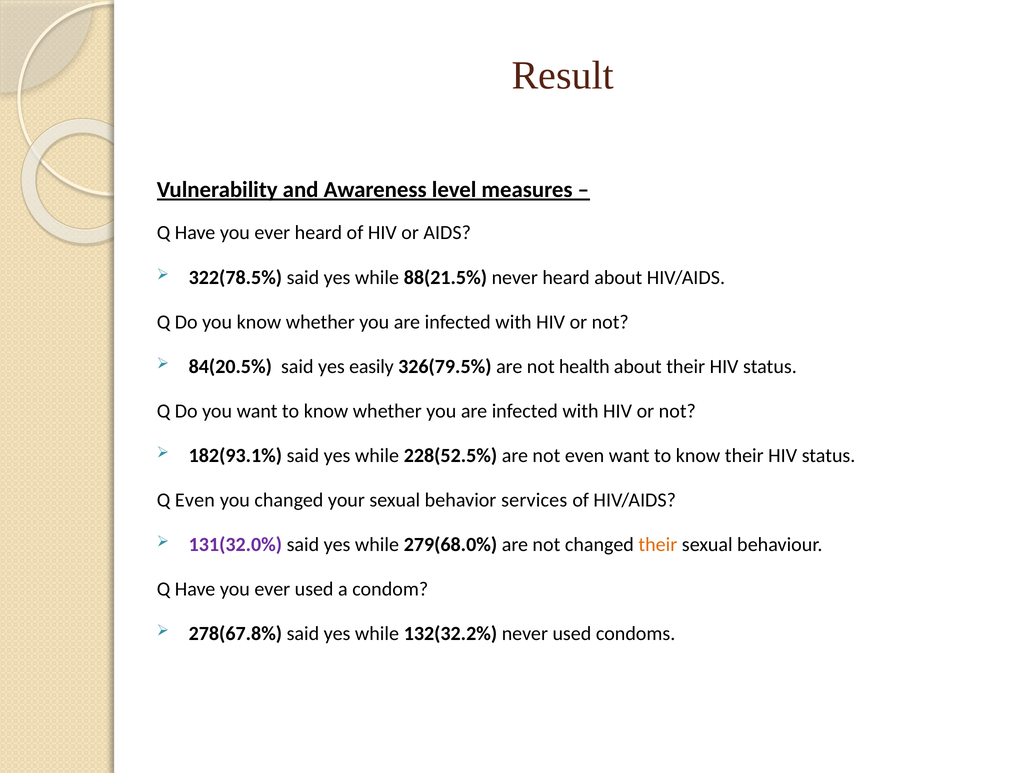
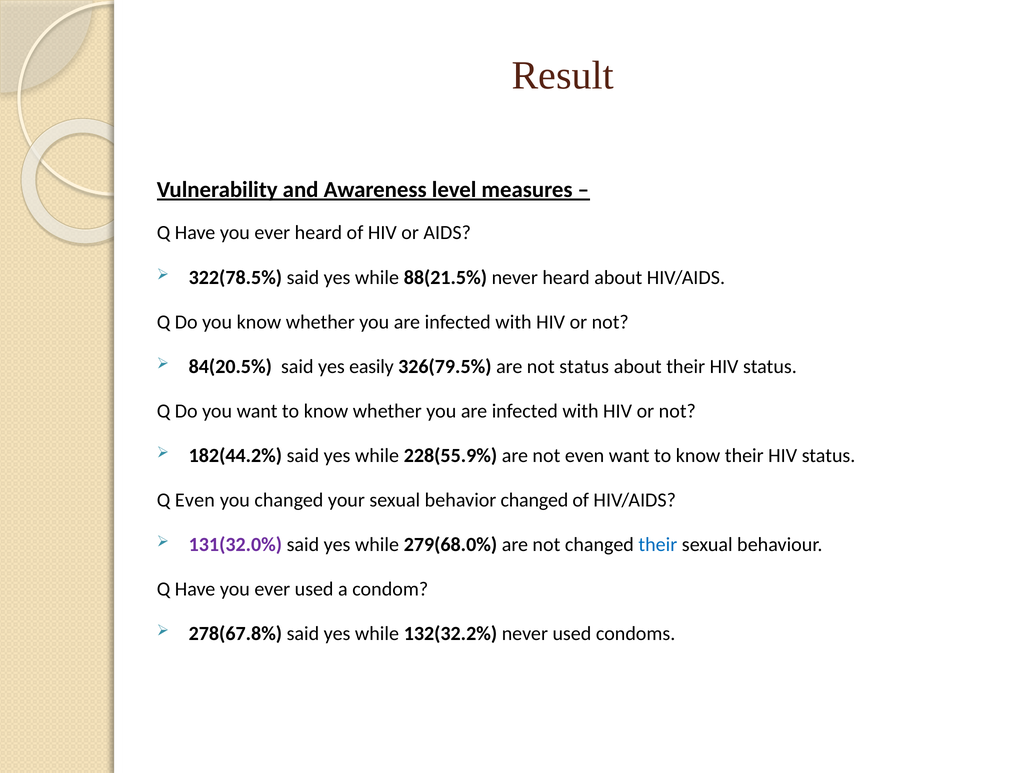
not health: health -> status (584, 366)
182(93.1%: 182(93.1% -> 182(44.2% (235, 455)
228(52.5%: 228(52.5% -> 228(55.9% (450, 455)
behavior services: services -> changed (534, 500)
their colour: orange -> blue (658, 544)
